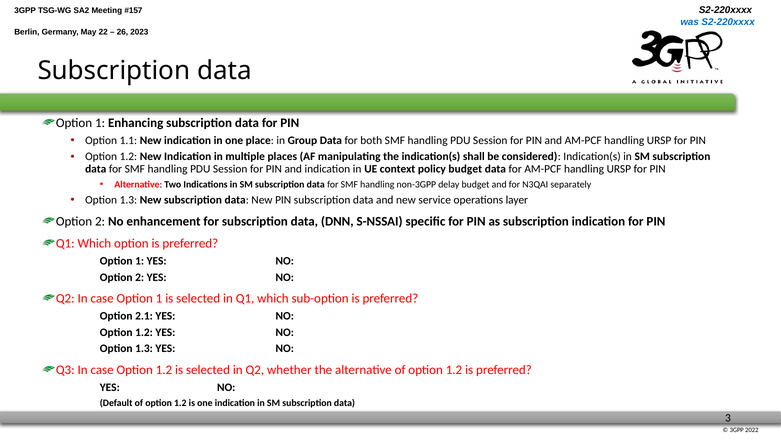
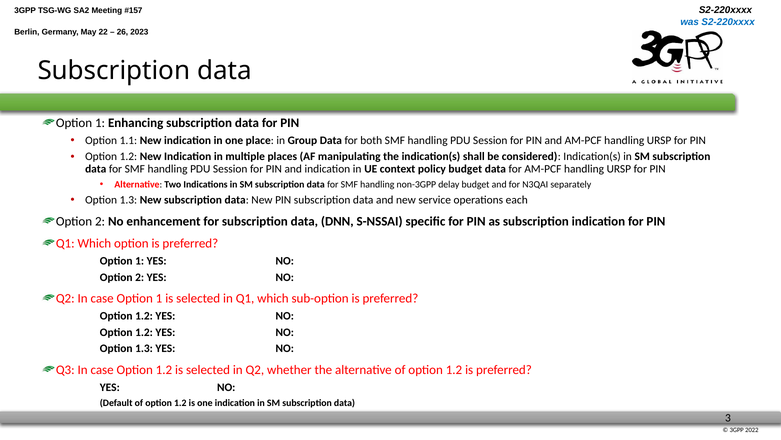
layer: layer -> each (517, 200)
2.1: 2.1 -> 1.2 (144, 315)
